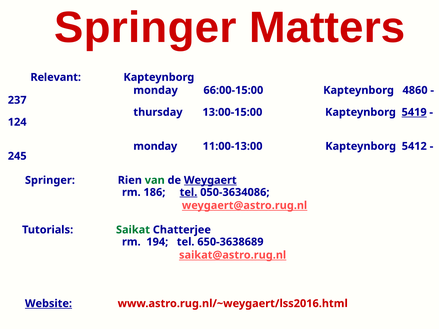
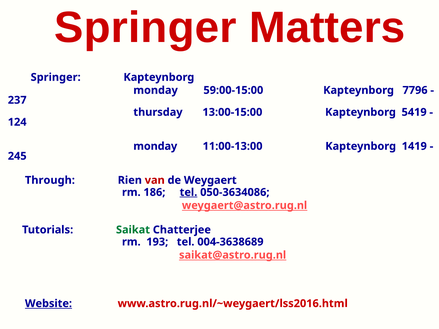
Relevant: Relevant -> Springer (56, 77)
66:00-15:00: 66:00-15:00 -> 59:00-15:00 (233, 90)
4860: 4860 -> 7796 (415, 90)
5419 underline: present -> none (414, 112)
5412: 5412 -> 1419 (414, 146)
Springer: Springer -> Through (50, 180)
van colour: green -> red (155, 180)
Weygaert underline: present -> none (210, 180)
194: 194 -> 193 (157, 242)
650-3638689: 650-3638689 -> 004-3638689 (230, 242)
